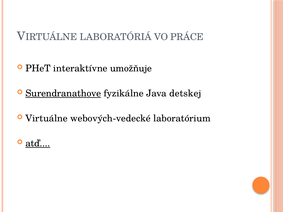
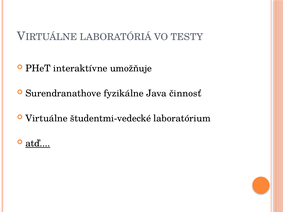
PRÁCE: PRÁCE -> TESTY (187, 37)
Surendranathove underline: present -> none (63, 94)
detskej: detskej -> činnosť (185, 94)
webových-vedecké: webových-vedecké -> študentmi-vedecké (111, 119)
